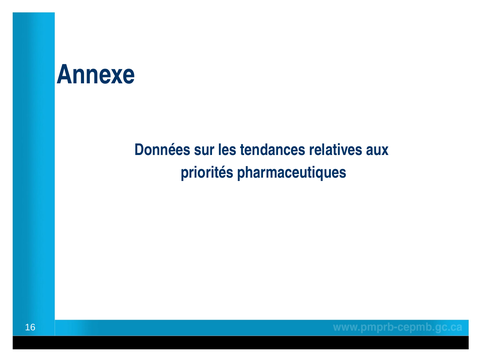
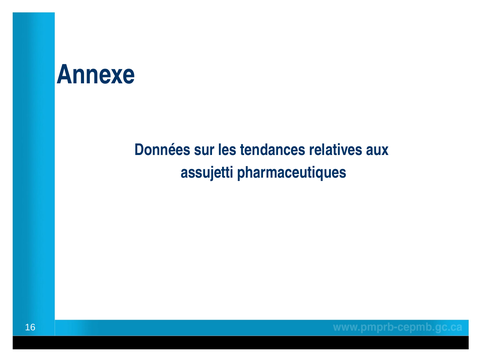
priorités: priorités -> assujetti (207, 173)
